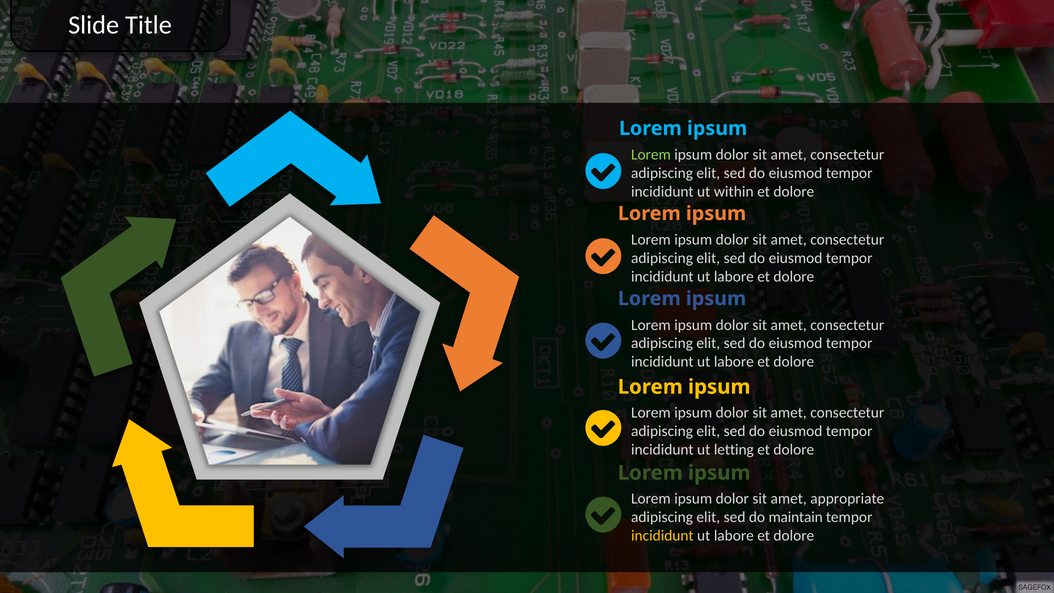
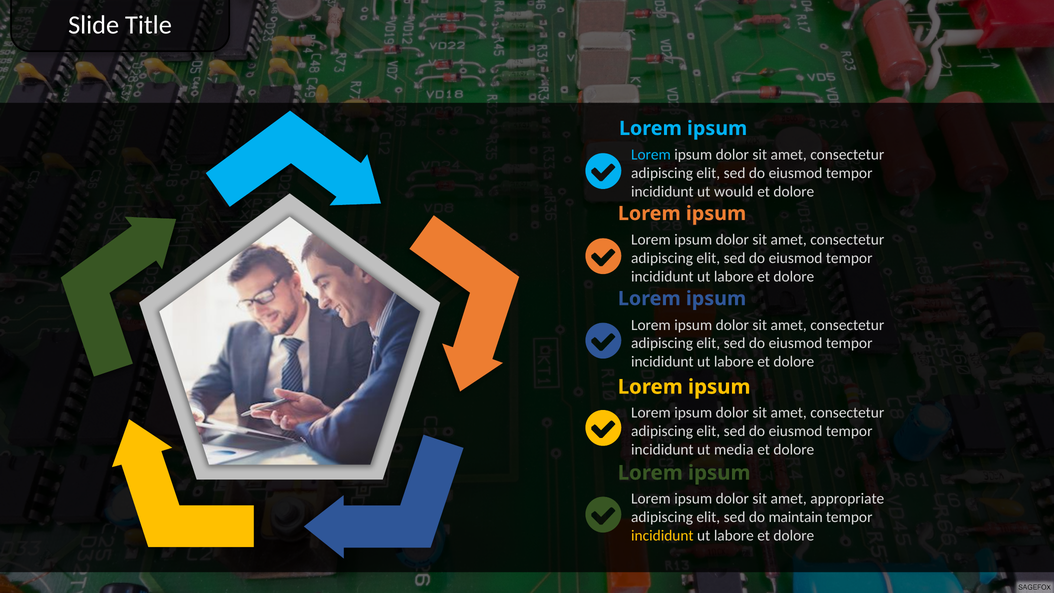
Lorem colour: light green -> light blue (651, 155)
within: within -> would (734, 192)
letting: letting -> media (734, 450)
